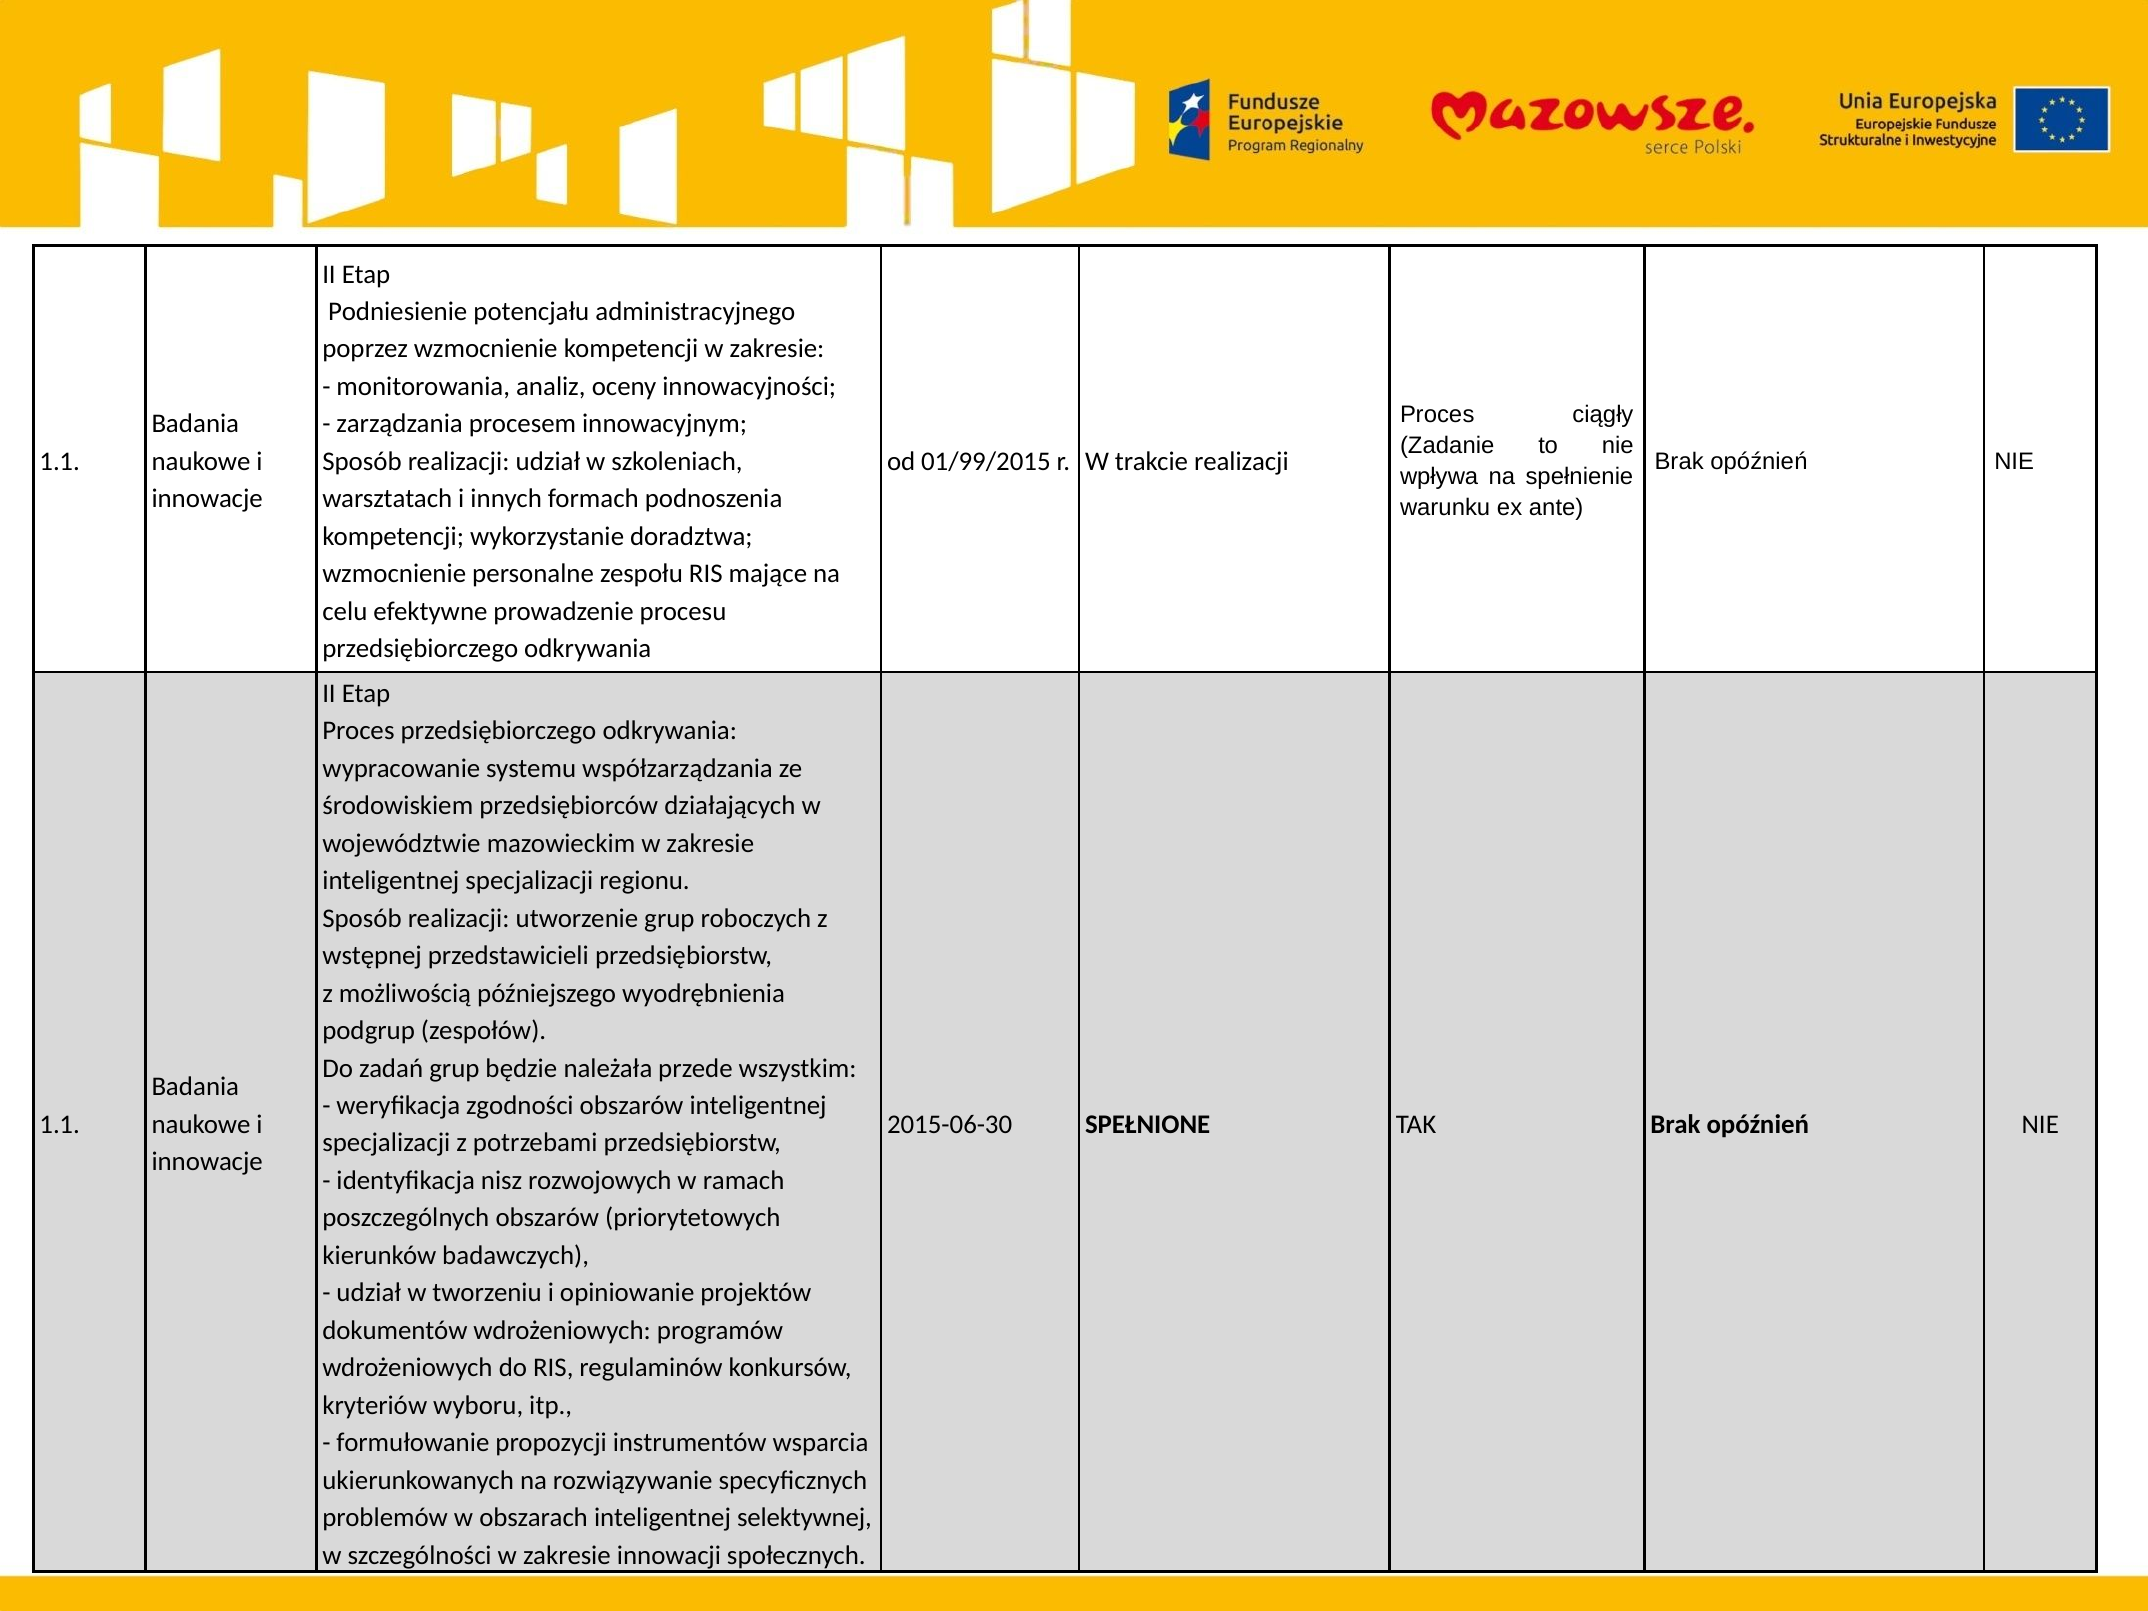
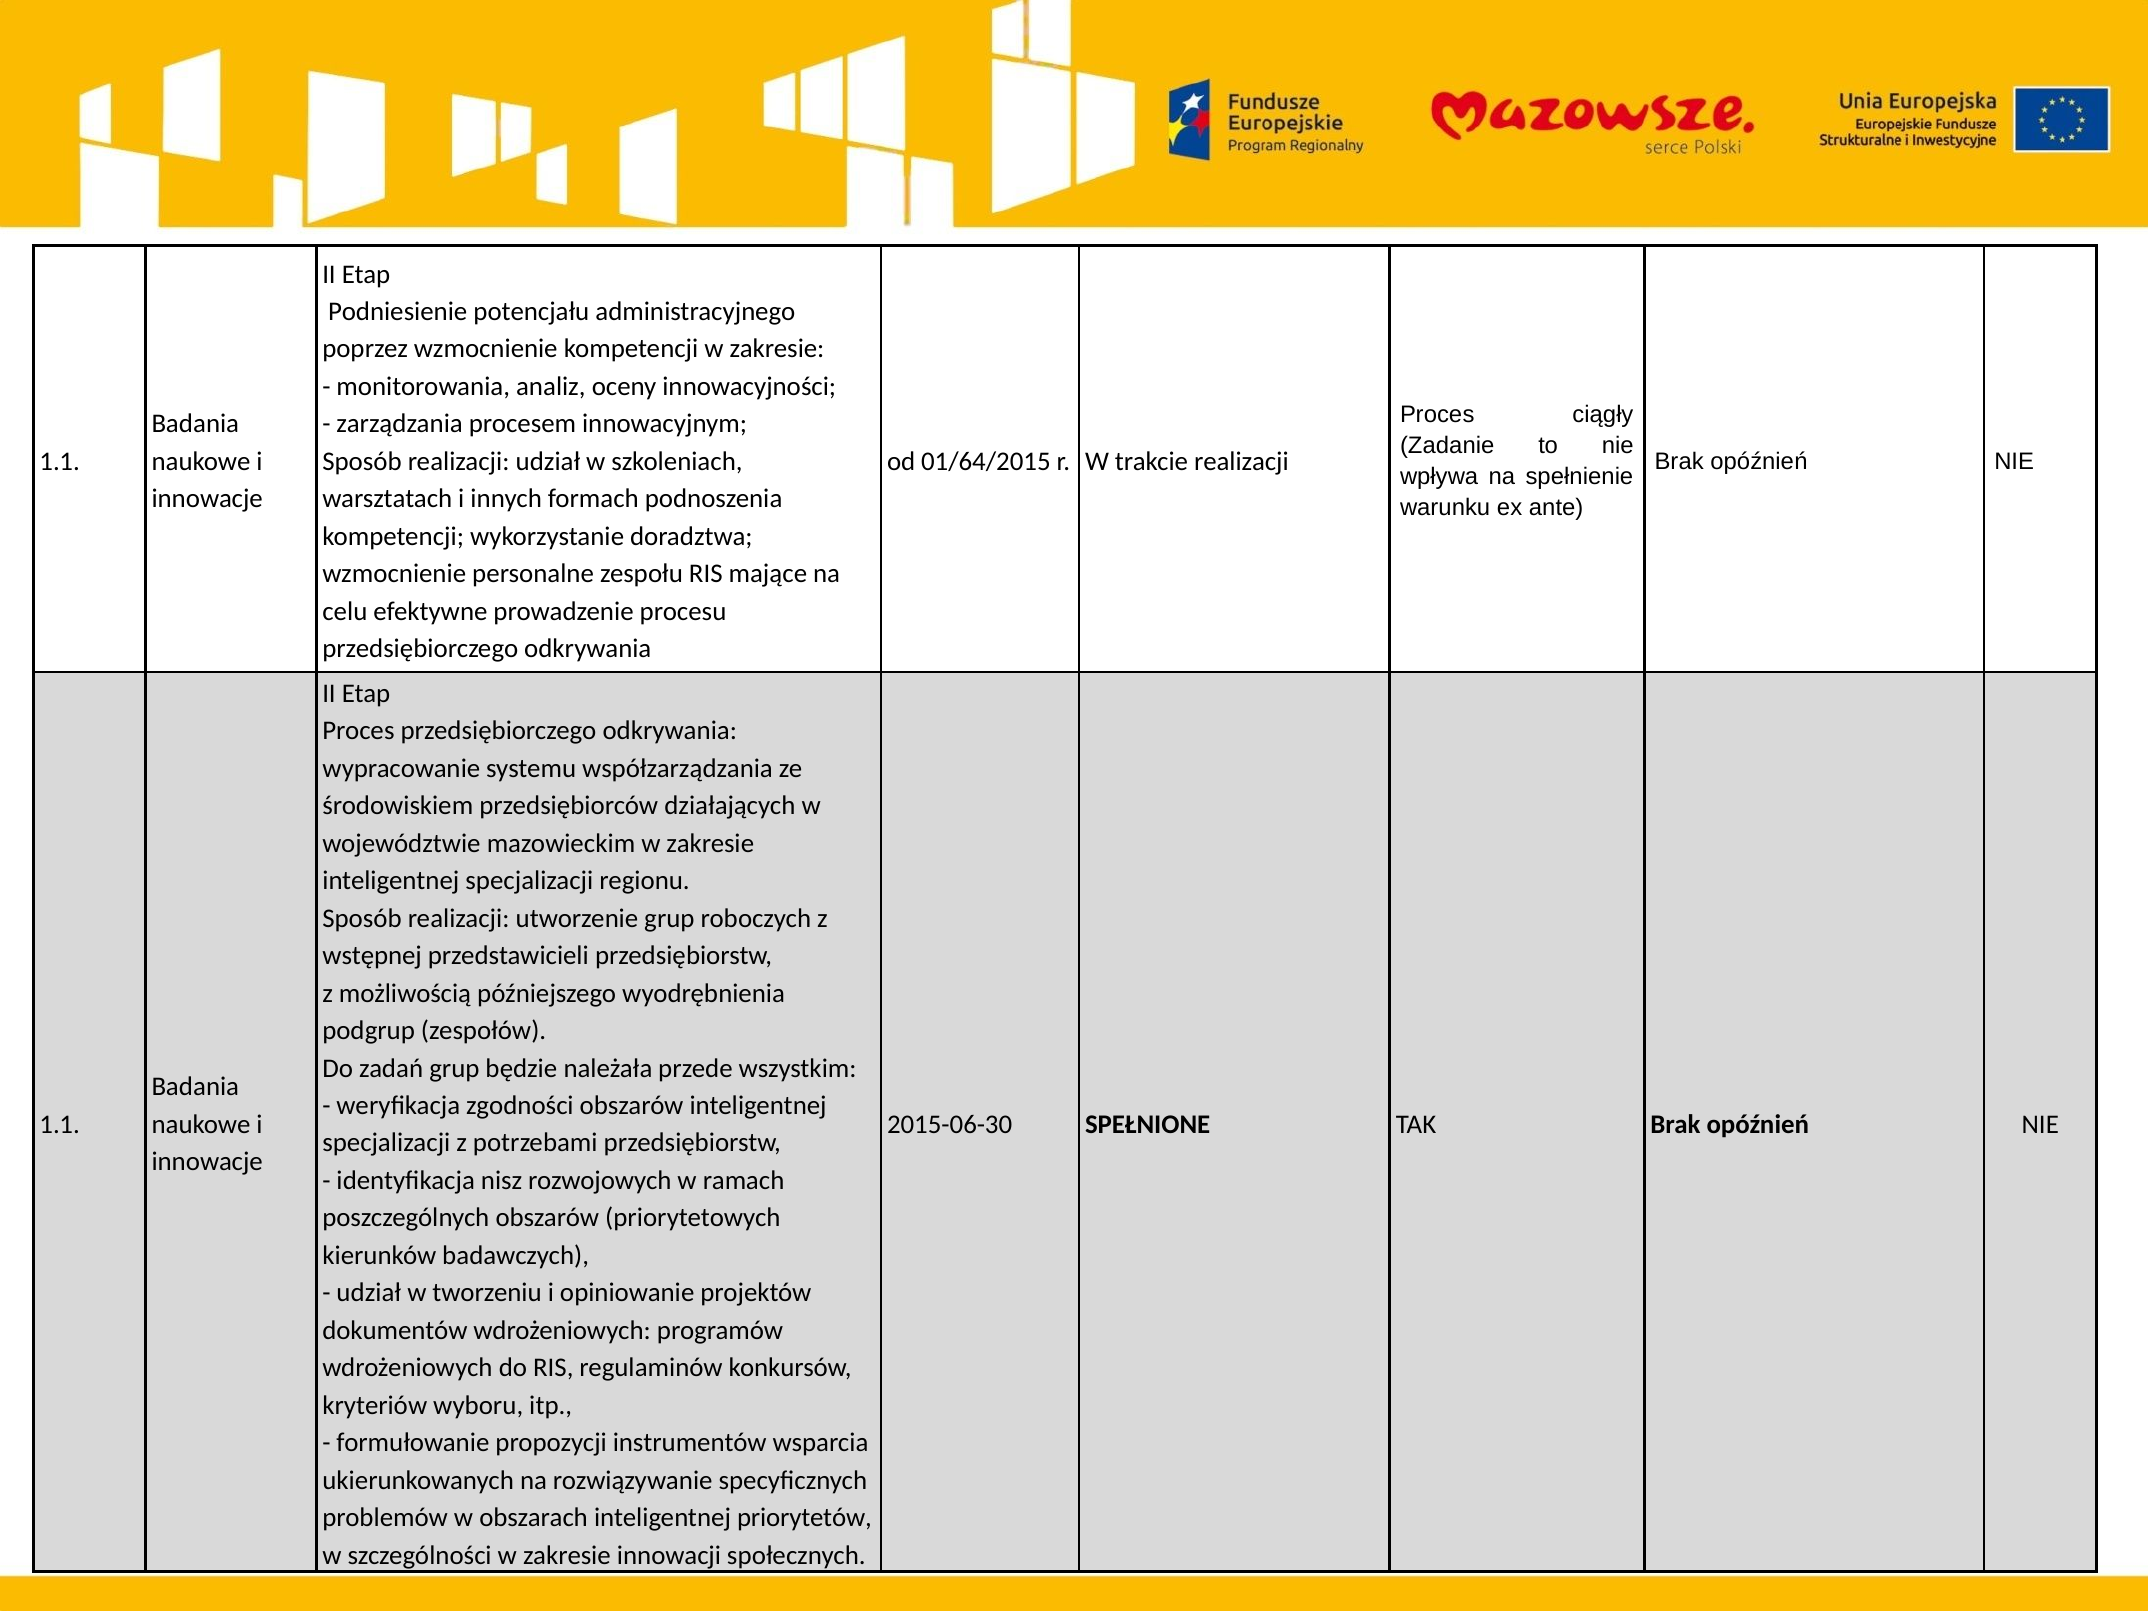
01/99/2015: 01/99/2015 -> 01/64/2015 (986, 461)
selektywnej: selektywnej -> priorytetów (804, 1518)
